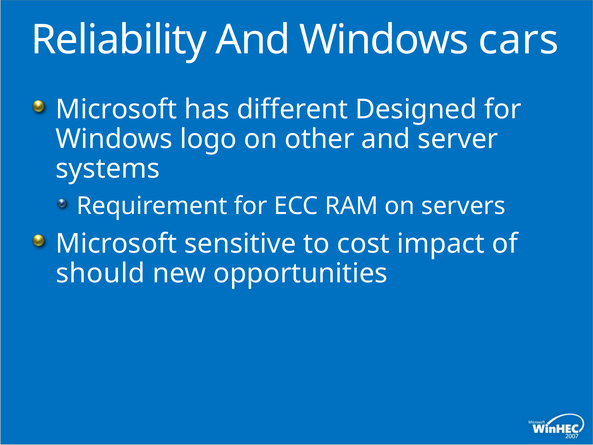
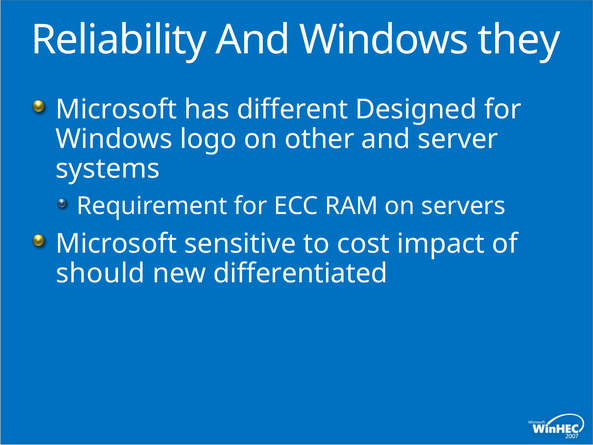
cars: cars -> they (519, 40)
opportunities: opportunities -> differentiated (300, 273)
